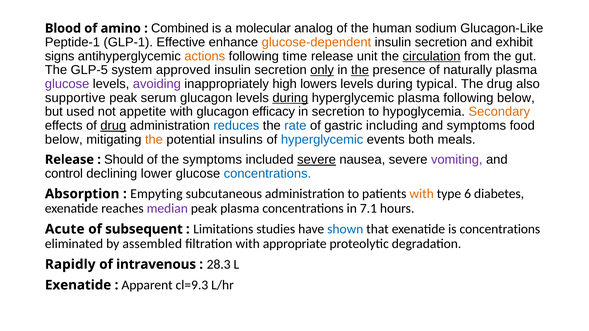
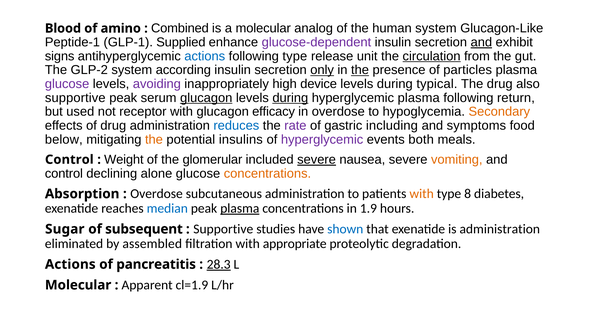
human sodium: sodium -> system (436, 28)
Effective: Effective -> Supplied (181, 42)
glucose-dependent colour: orange -> purple (316, 42)
and underline: none -> present (481, 42)
actions colour: orange -> blue (205, 56)
following time: time -> type (295, 56)
GLP-5: GLP-5 -> GLP-2 (89, 70)
approved: approved -> according (183, 70)
naturally: naturally -> particles (468, 70)
lowers: lowers -> device (319, 84)
glucagon underline: none -> present (206, 98)
following below: below -> return (516, 98)
appetite: appetite -> receptor (143, 112)
in secretion: secretion -> overdose (338, 112)
drug underline: present -> none (113, 126)
rate colour: blue -> purple (295, 126)
hyperglycemic colour: blue -> purple (322, 140)
Release: Release -> Control (69, 160)
Should: Should -> Weight (124, 160)
the symptoms: symptoms -> glomerular (212, 160)
vomiting colour: purple -> orange (457, 160)
lower: lower -> alone (157, 174)
concentrations colour: blue -> orange (267, 174)
Empyting: Empyting -> Overdose (157, 194)
6: 6 -> 8 (468, 194)
median colour: purple -> blue (167, 209)
plasma underline: none -> present (240, 209)
7.1: 7.1 -> 1.9 (368, 209)
Acute: Acute -> Sugar (65, 229)
Limitations: Limitations -> Supportive (223, 229)
is concentrations: concentrations -> administration (500, 229)
Rapidly: Rapidly -> Actions (70, 265)
intravenous: intravenous -> pancreatitis (156, 265)
28.3 underline: none -> present (219, 265)
Exenatide: Exenatide -> Molecular (78, 285)
cl=9.3: cl=9.3 -> cl=1.9 (192, 285)
